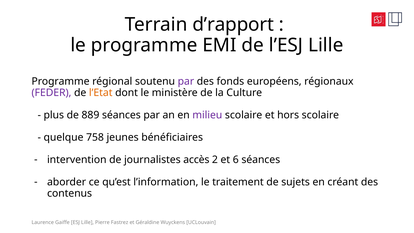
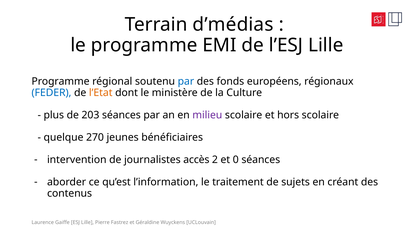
d’rapport: d’rapport -> d’médias (233, 25)
par colour: purple -> blue (186, 81)
FEDER colour: purple -> blue (51, 93)
889: 889 -> 203 (90, 115)
758: 758 -> 270 (95, 137)
6: 6 -> 0 (236, 160)
